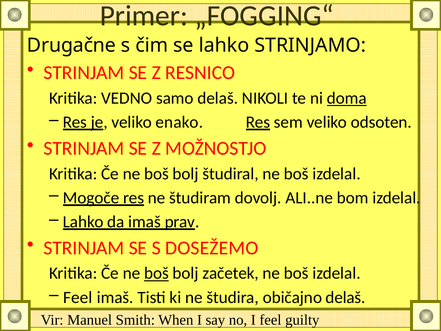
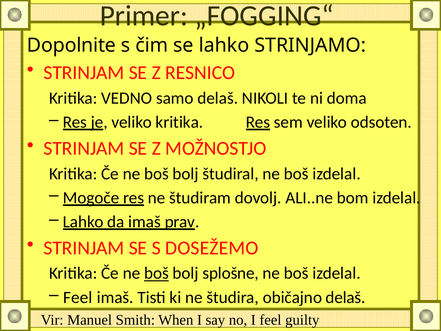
Drugačne: Drugačne -> Dopolnite (71, 45)
doma underline: present -> none (347, 98)
veliko enako: enako -> kritika (179, 122)
začetek: začetek -> splošne (231, 273)
